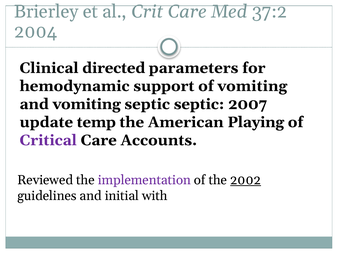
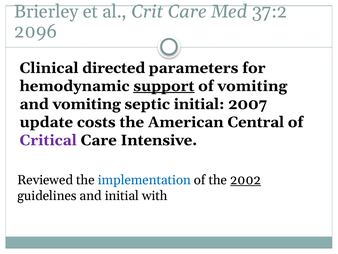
2004: 2004 -> 2096 (36, 31)
support underline: none -> present (164, 86)
septic septic: septic -> initial (199, 104)
temp: temp -> costs (96, 122)
Playing: Playing -> Central (256, 122)
Accounts: Accounts -> Intensive (159, 140)
implementation colour: purple -> blue (144, 180)
